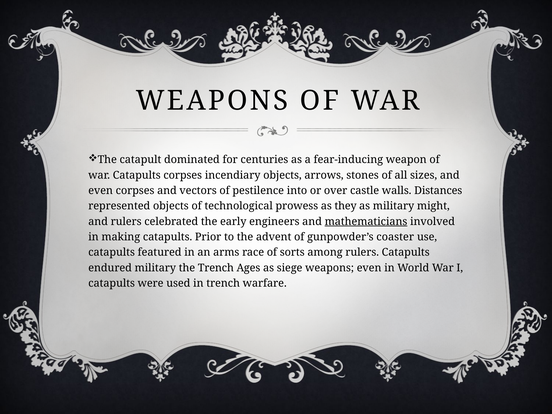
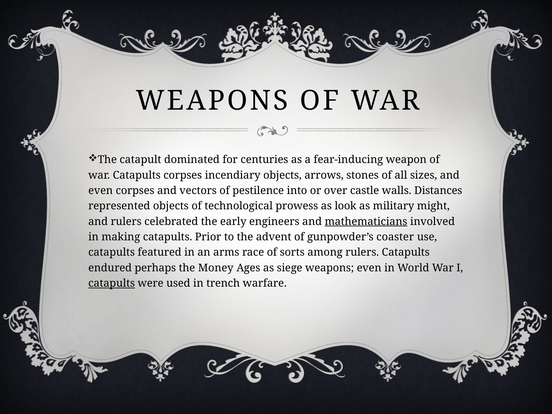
they: they -> look (346, 206)
endured military: military -> perhaps (155, 268)
the Trench: Trench -> Money (216, 268)
catapults underline: none -> present (112, 283)
